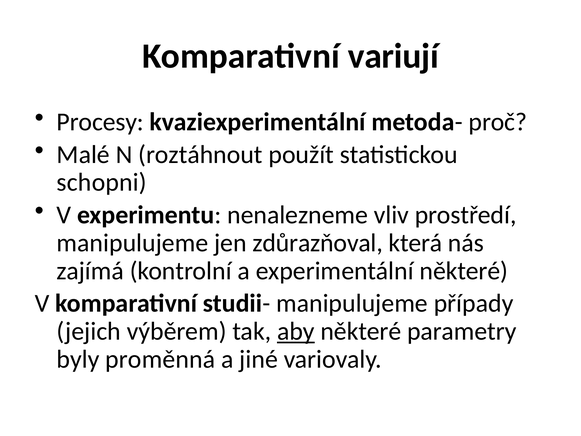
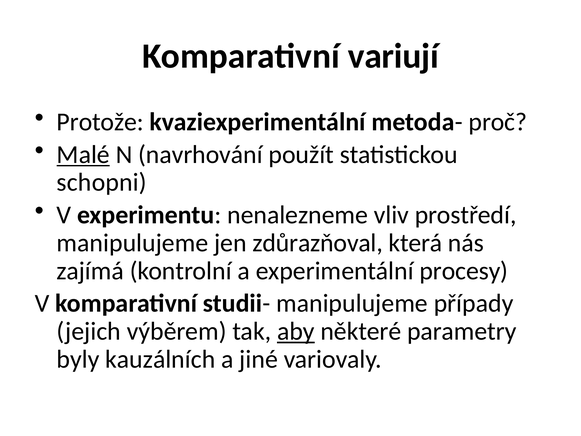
Procesy: Procesy -> Protože (100, 122)
Malé underline: none -> present (83, 154)
roztáhnout: roztáhnout -> navrhování (200, 154)
experimentální některé: některé -> procesy (464, 271)
proměnná: proměnná -> kauzálních (160, 359)
